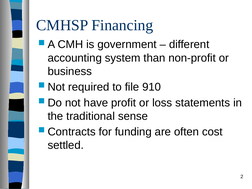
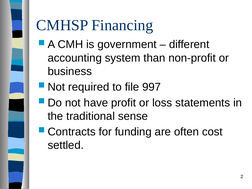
910: 910 -> 997 (152, 87)
